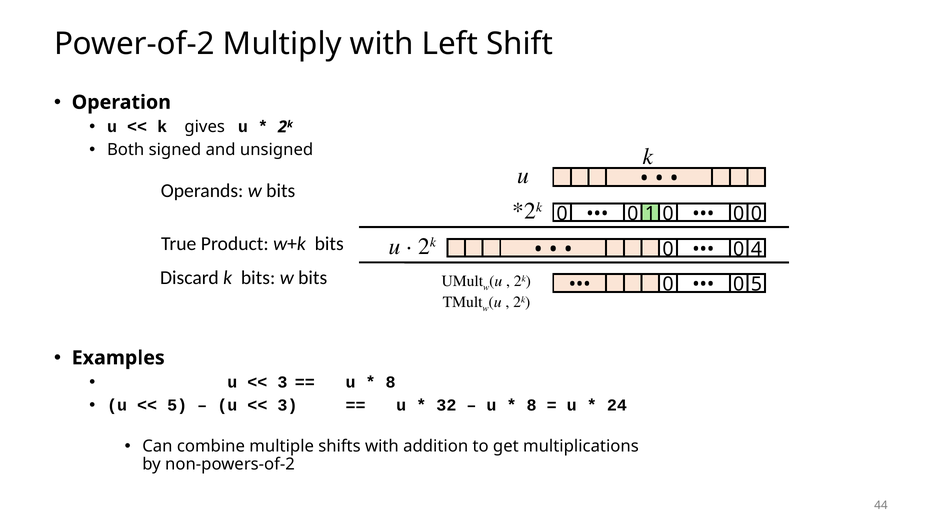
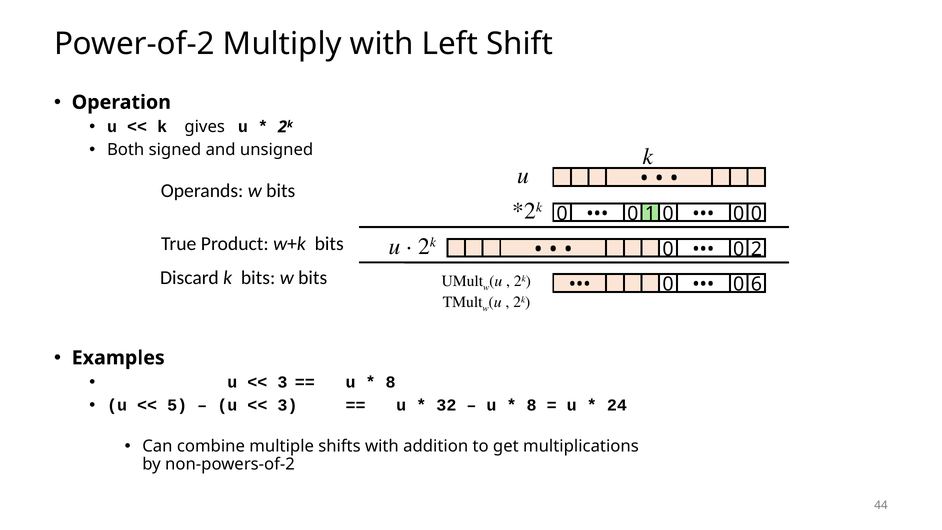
4: 4 -> 2 (756, 249)
0 5: 5 -> 6 (756, 284)
